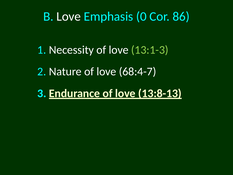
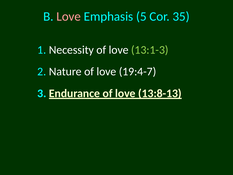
Love colour: white -> pink (69, 16)
0: 0 -> 5 (141, 16)
86: 86 -> 35 (181, 16)
68:4-7: 68:4-7 -> 19:4-7 (138, 71)
